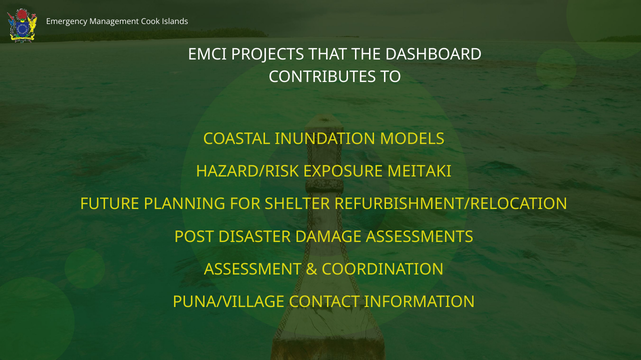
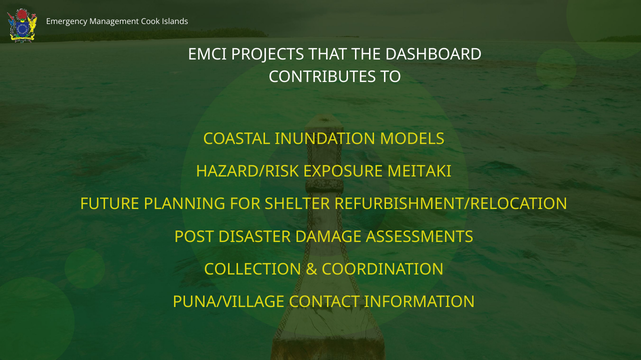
ASSESSMENT: ASSESSMENT -> COLLECTION (253, 270)
